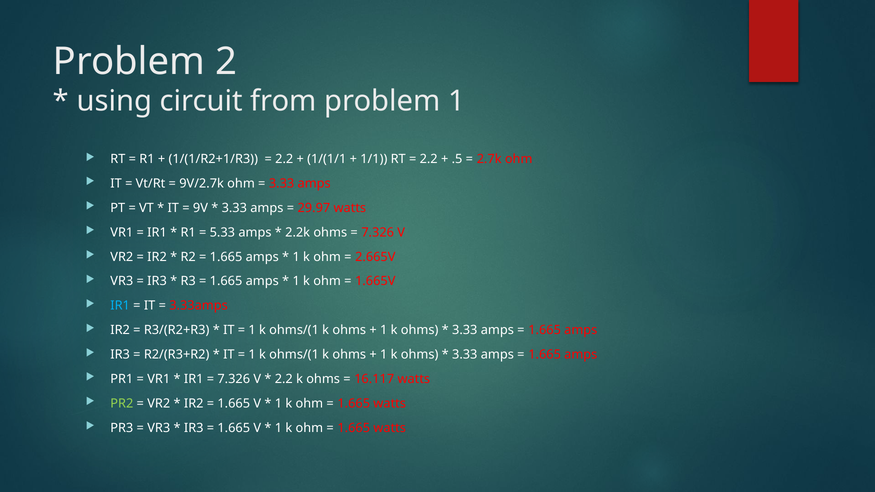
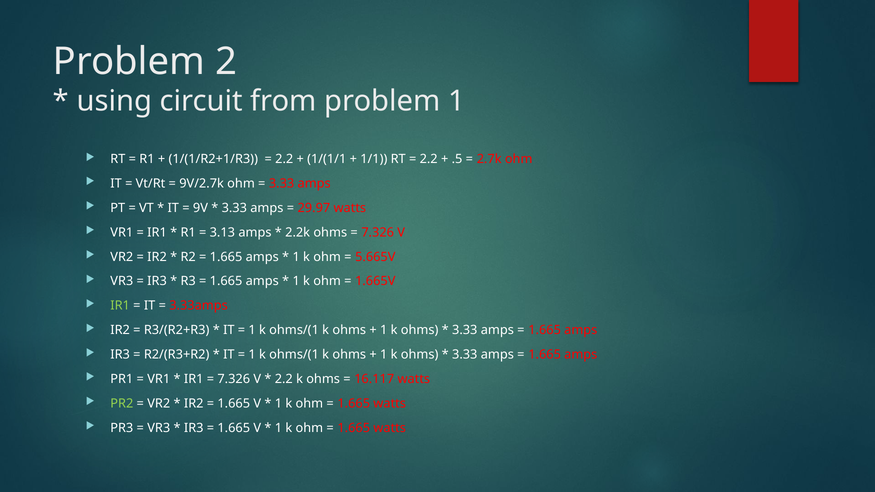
5.33: 5.33 -> 3.13 (222, 233)
2.665V: 2.665V -> 5.665V (375, 257)
IR1 colour: light blue -> light green (120, 306)
